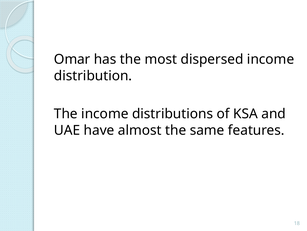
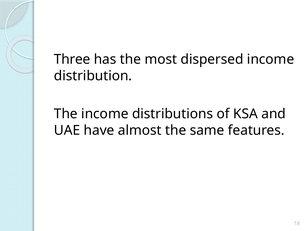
Omar: Omar -> Three (72, 59)
